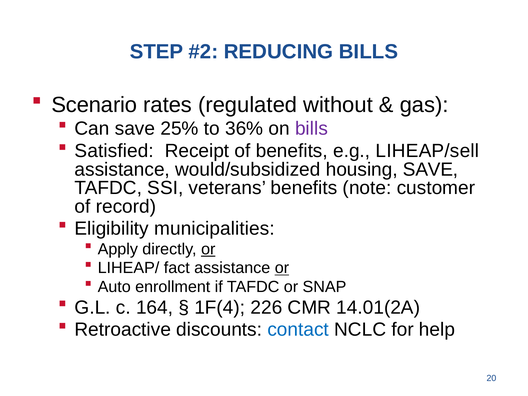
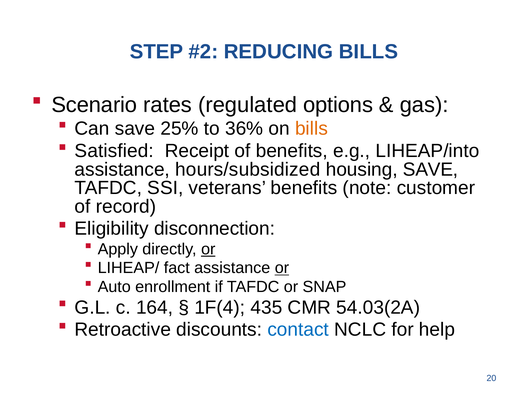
without: without -> options (338, 105)
bills colour: purple -> orange (311, 129)
LIHEAP/sell: LIHEAP/sell -> LIHEAP/into (427, 151)
would/subsidized: would/subsidized -> hours/subsidized (248, 169)
municipalities: municipalities -> disconnection (215, 229)
226: 226 -> 435 (266, 307)
14.01(2A: 14.01(2A -> 54.03(2A (378, 307)
